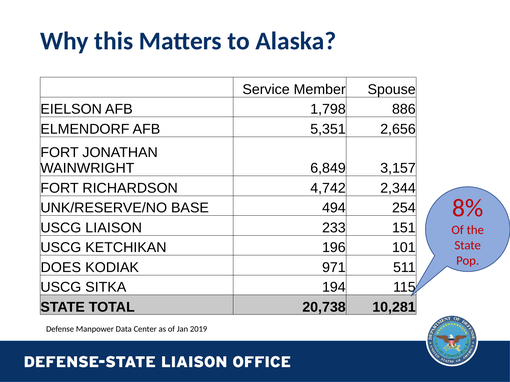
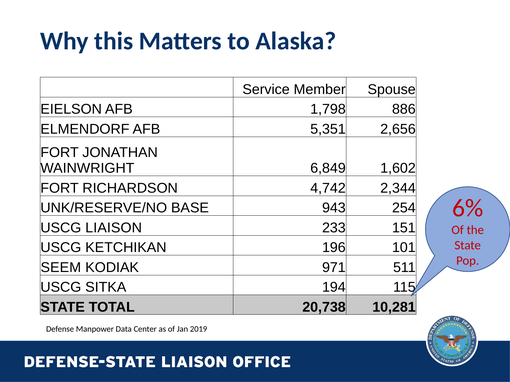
3,157: 3,157 -> 1,602 (398, 169)
8%: 8% -> 6% (468, 208)
494: 494 -> 943 (334, 208)
DOES: DOES -> SEEM (61, 268)
